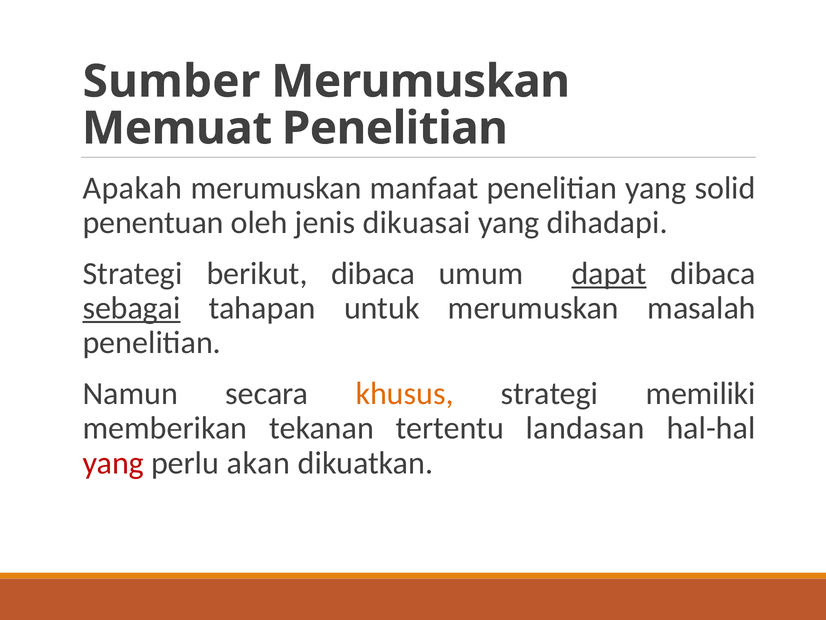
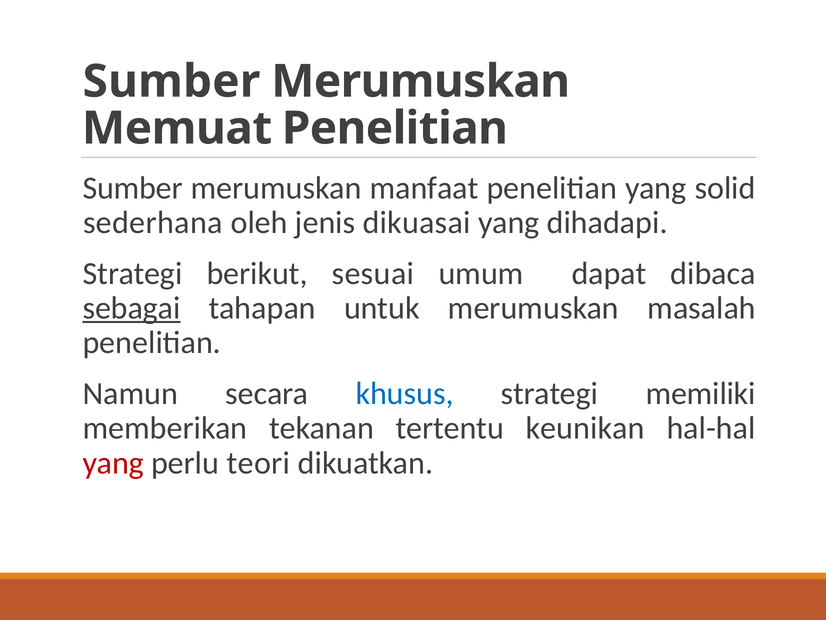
Apakah: Apakah -> Sumber (133, 188)
penentuan: penentuan -> sederhana (153, 223)
berikut dibaca: dibaca -> sesuai (373, 273)
dapat underline: present -> none (609, 273)
khusus colour: orange -> blue (405, 393)
landasan: landasan -> keunikan (585, 428)
akan: akan -> teori (258, 463)
